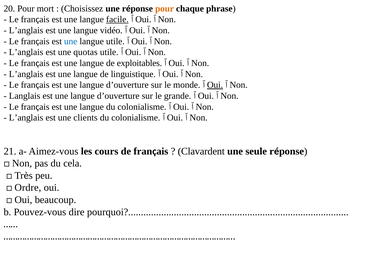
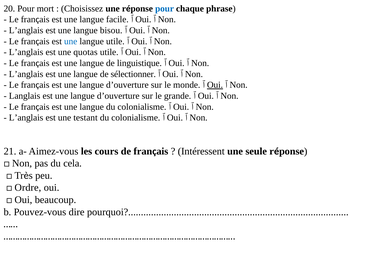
pour colour: orange -> blue (165, 9)
facile underline: present -> none (117, 19)
vidéo: vidéo -> bisou (111, 30)
exploitables: exploitables -> linguistique (139, 63)
linguistique: linguistique -> sélectionner (133, 74)
clients: clients -> testant (85, 118)
Clavardent: Clavardent -> Intéressent (201, 152)
